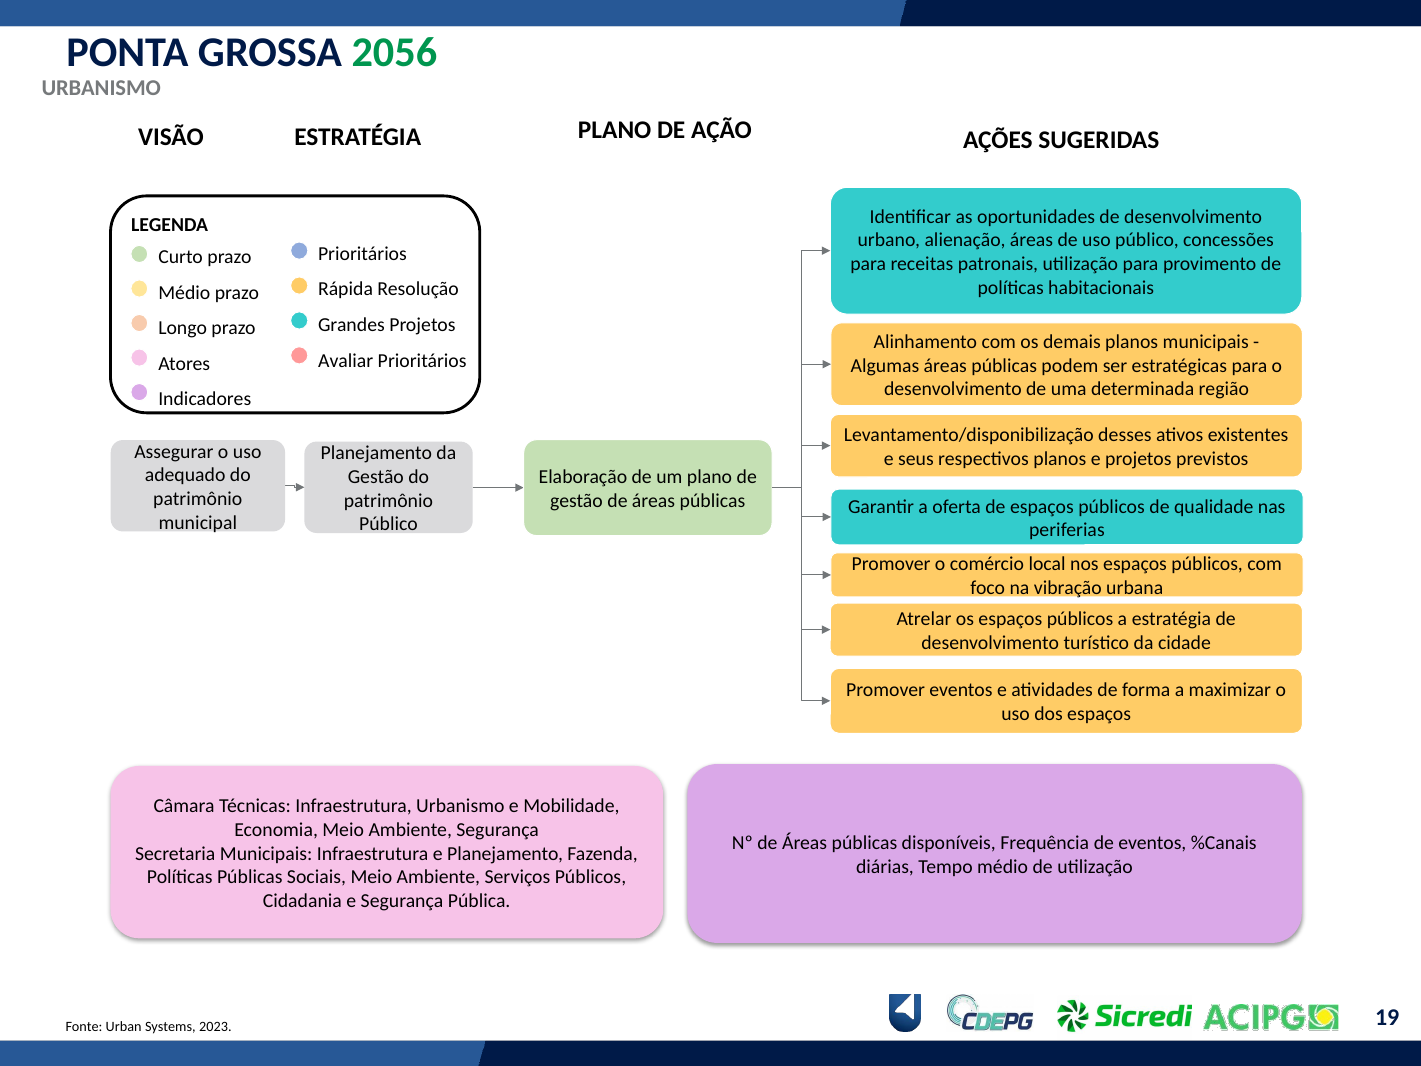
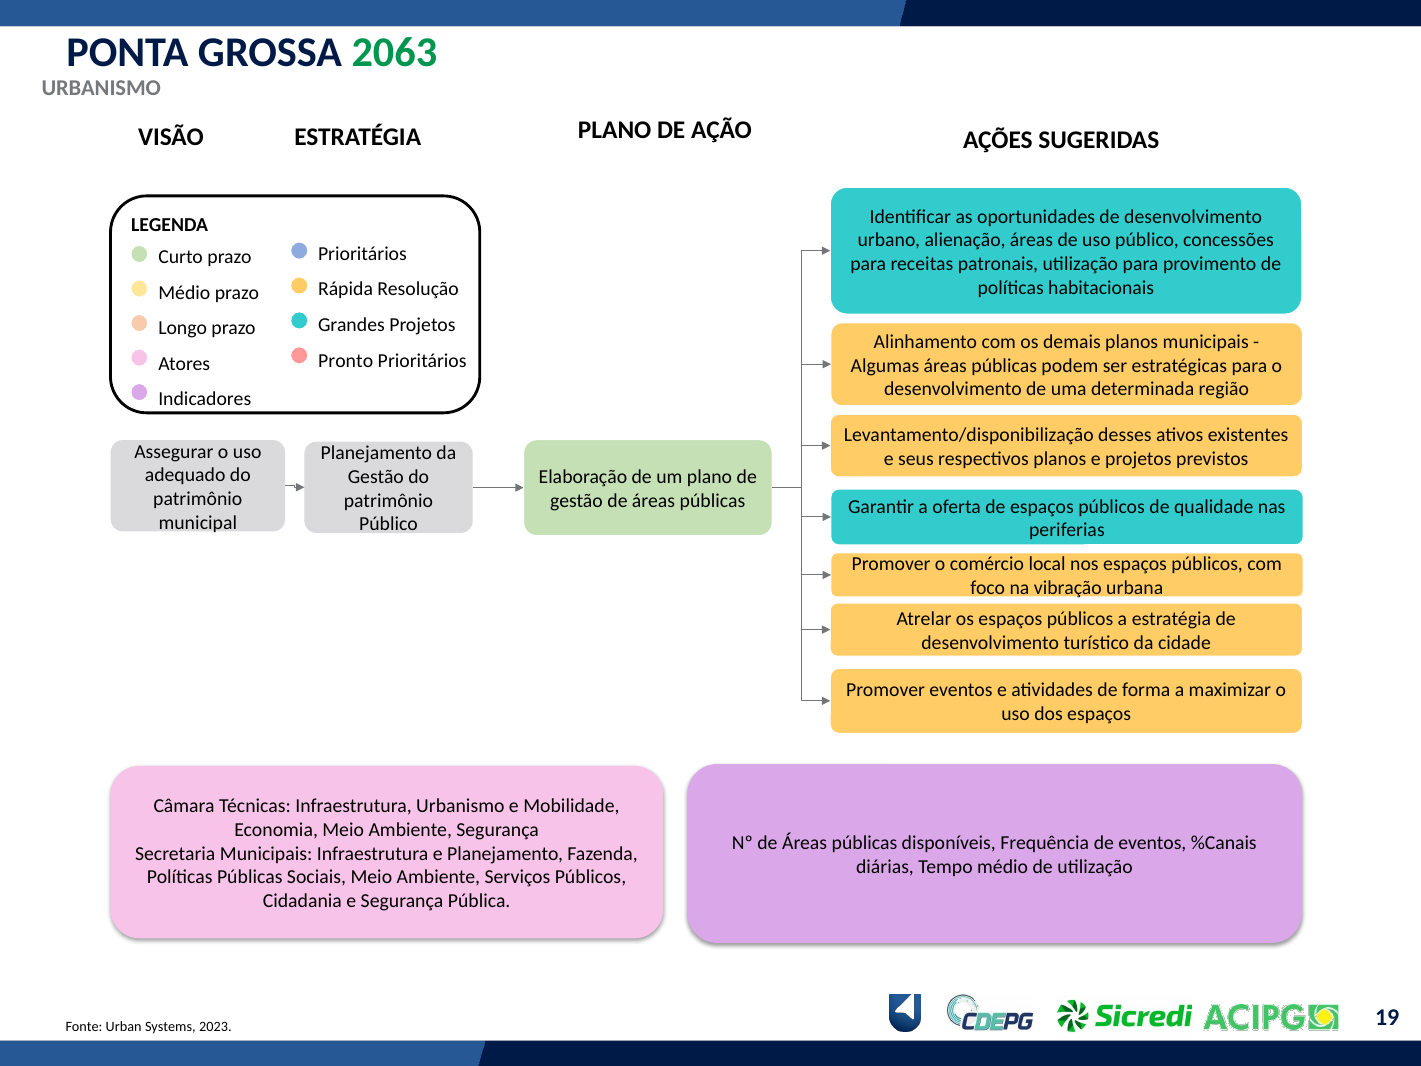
2056: 2056 -> 2063 (394, 52)
Avaliar: Avaliar -> Pronto (346, 360)
